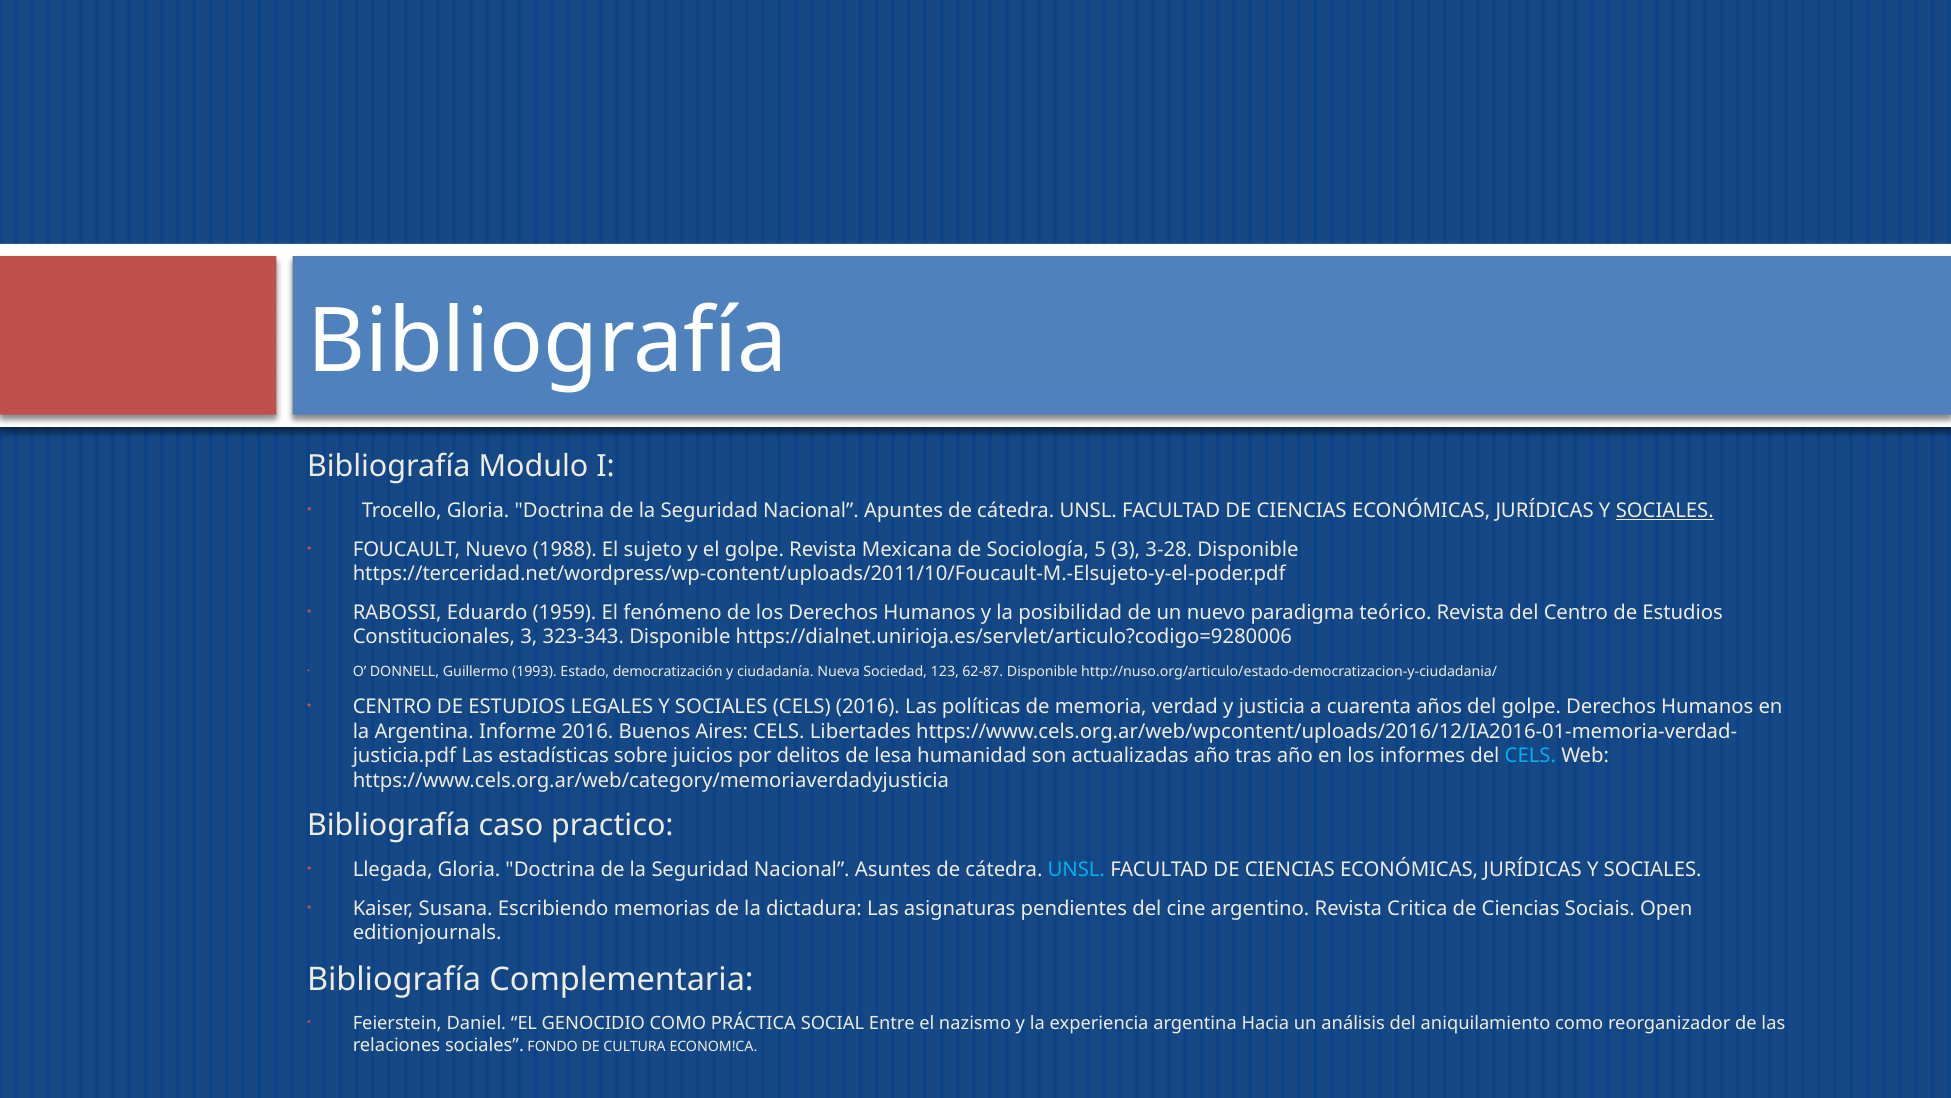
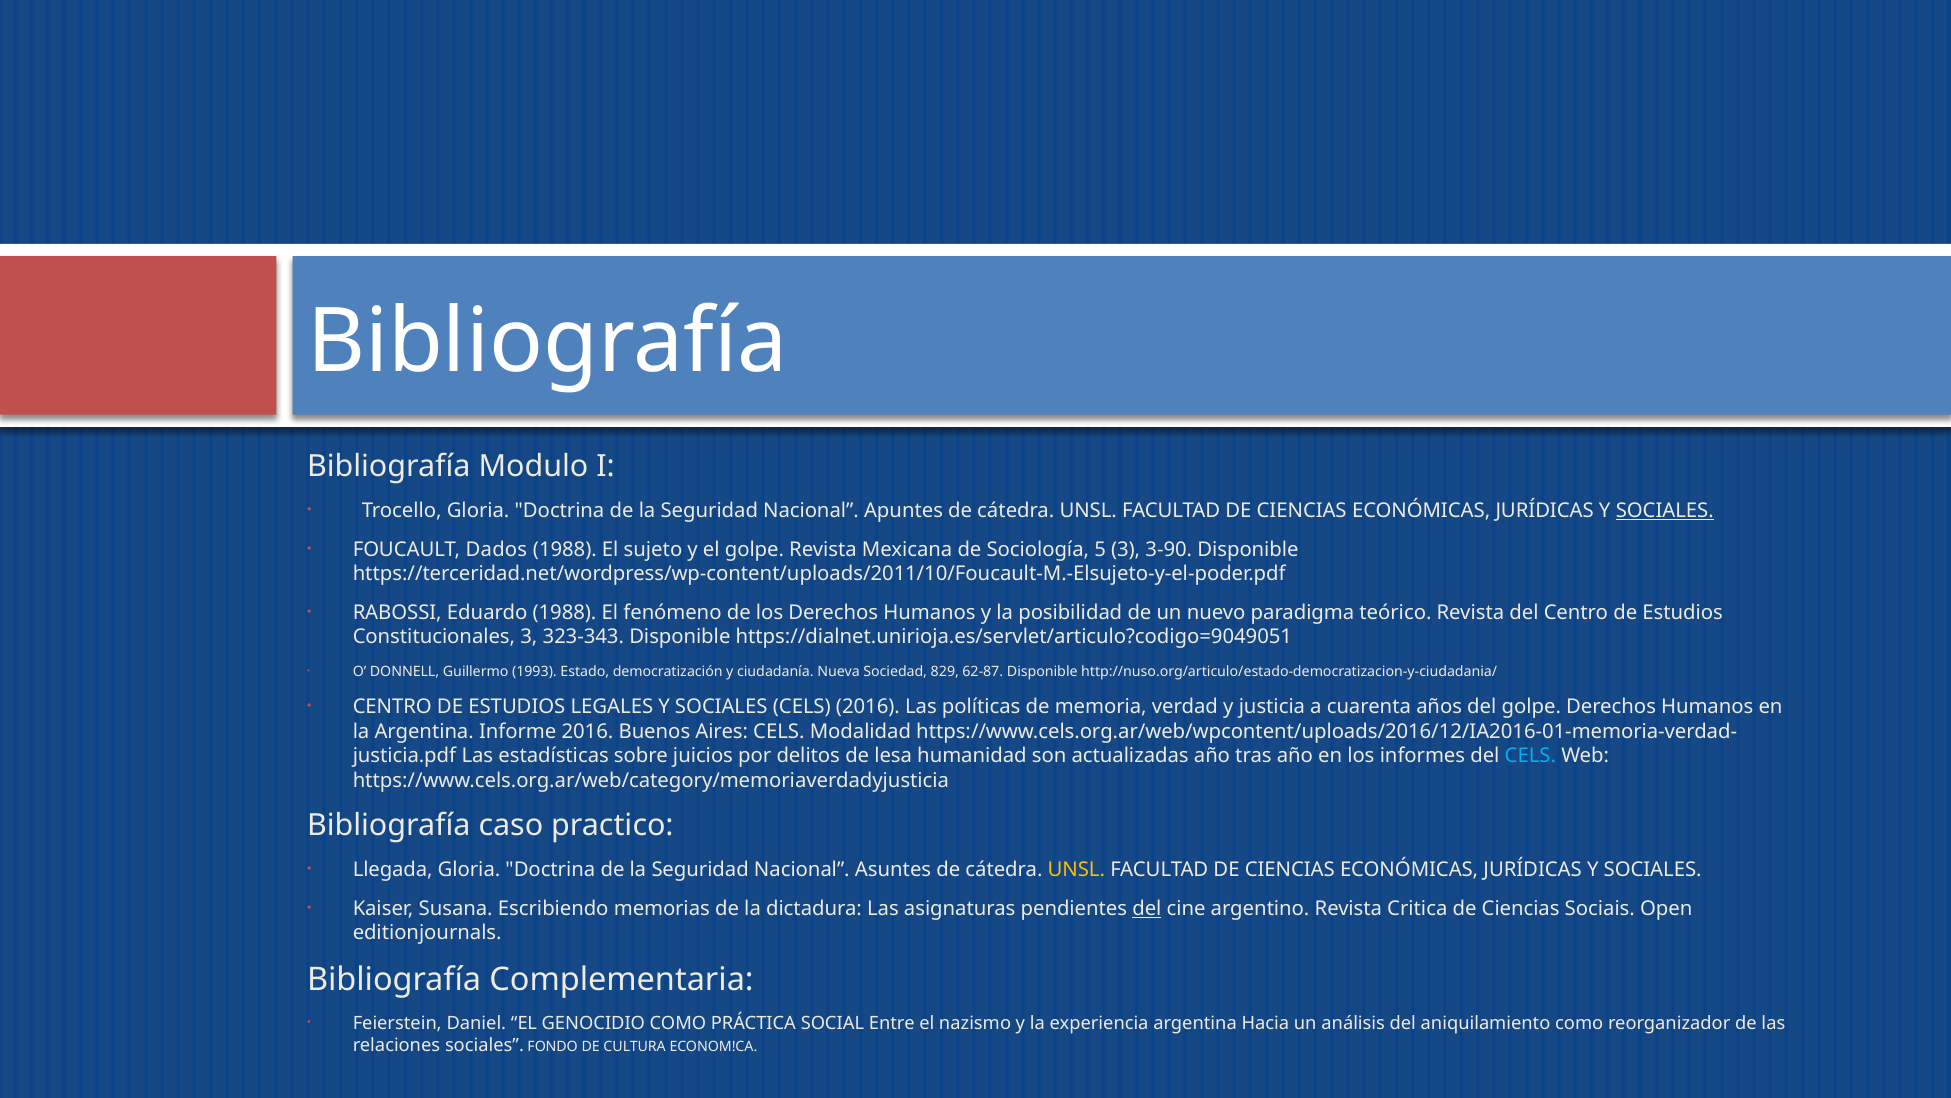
FOUCAULT Nuevo: Nuevo -> Dados (496, 549)
3-28: 3-28 -> 3-90 (1169, 549)
Eduardo 1959: 1959 -> 1988 (564, 612)
https://dialnet.unirioja.es/servlet/articulo?codigo=9280006: https://dialnet.unirioja.es/servlet/articulo?codigo=9280006 -> https://dialnet.unirioja.es/servlet/articulo?codigo=9049051 (1014, 637)
123: 123 -> 829 (945, 671)
Libertades: Libertades -> Modalidad (860, 731)
UNSL colour: light blue -> yellow (1076, 869)
del underline: none -> present (1147, 908)
